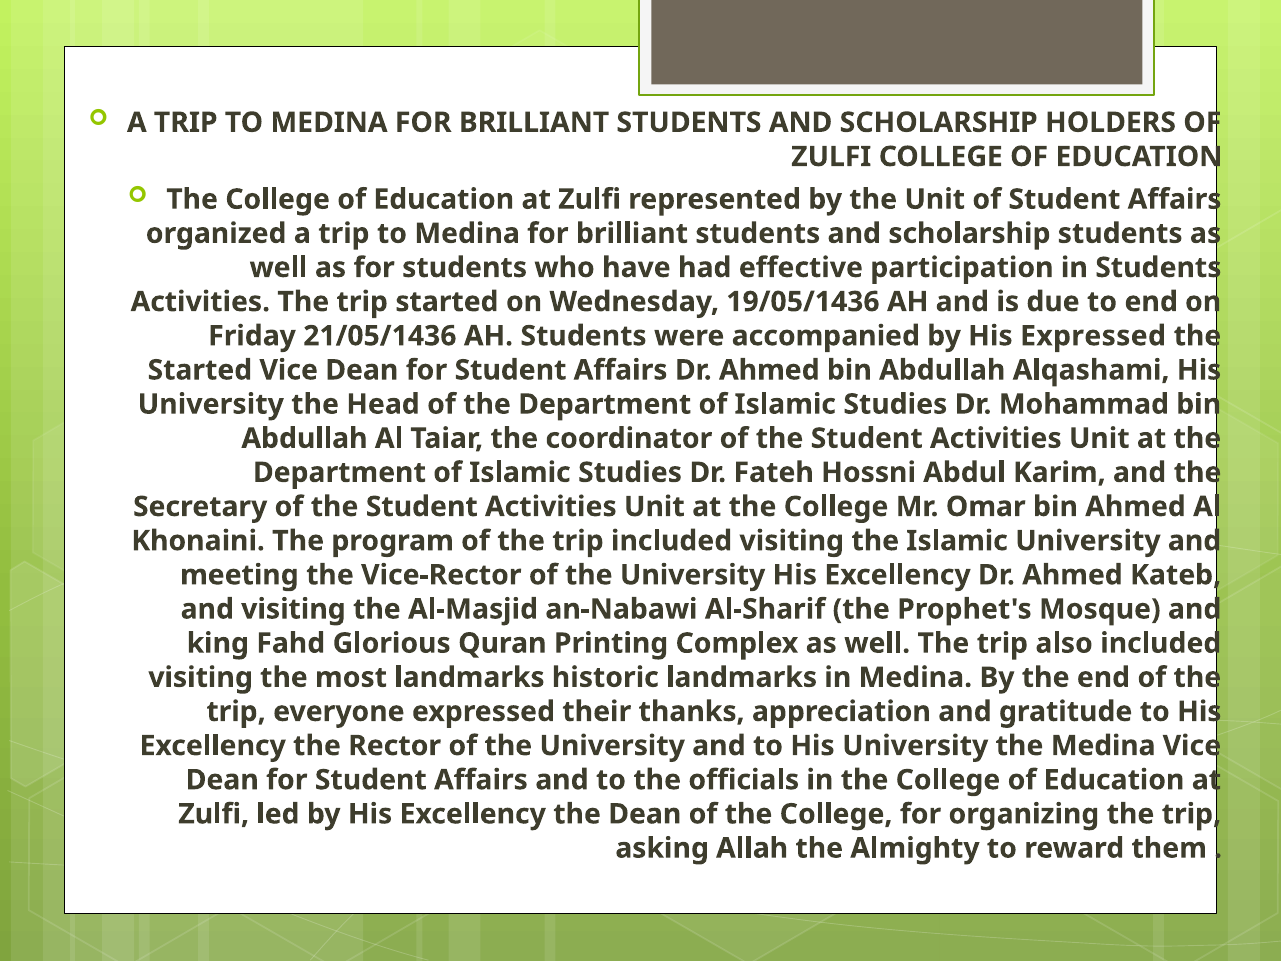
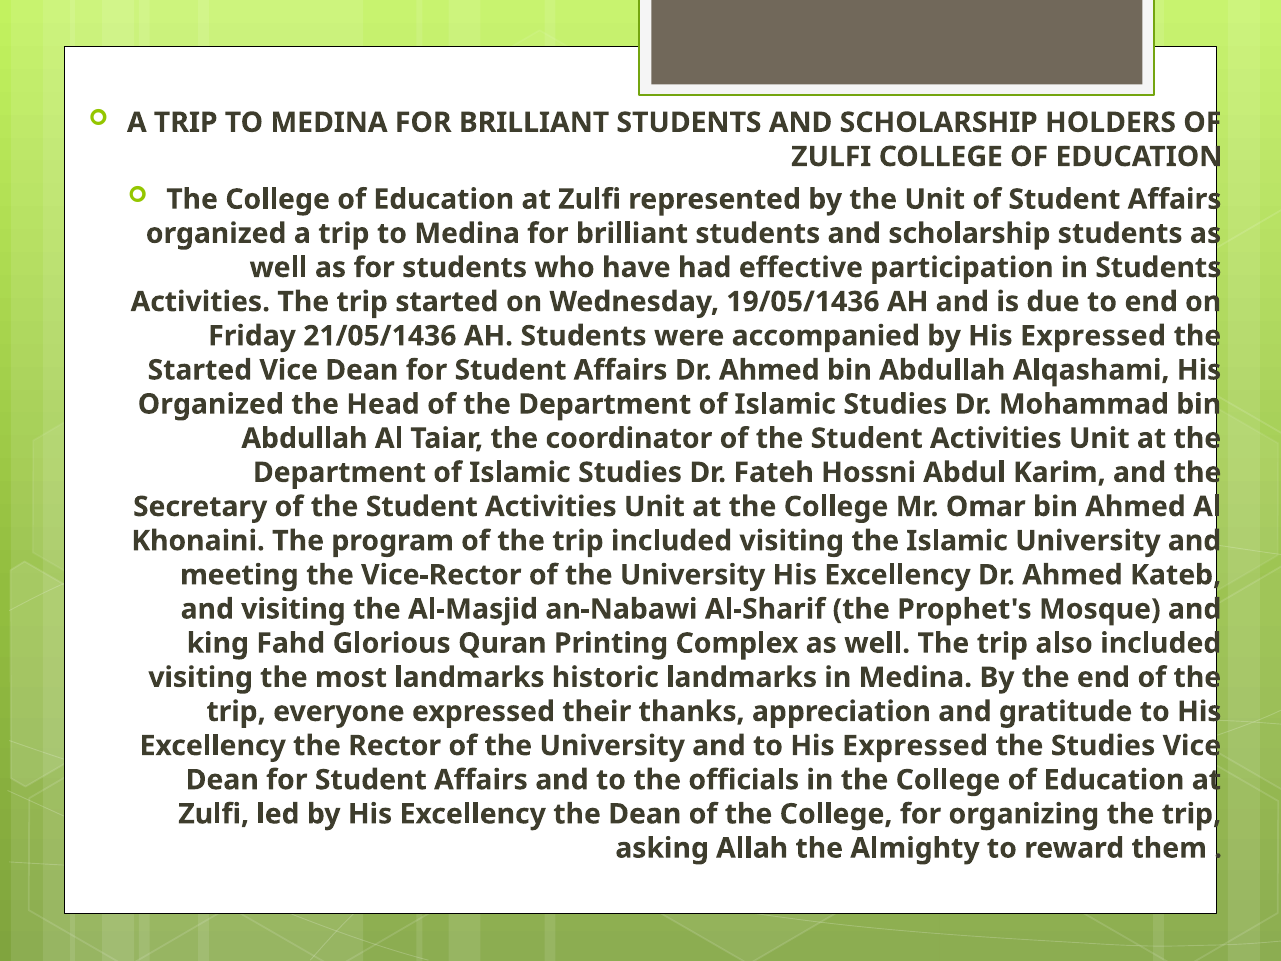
University: University -> Organized (211, 404)
to His University: University -> Expressed (915, 746)
the Medina: Medina -> Studies (1103, 746)
